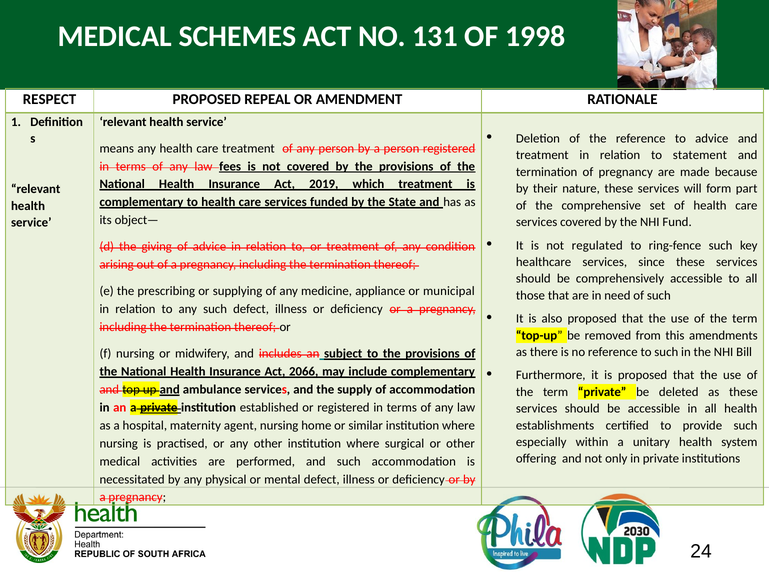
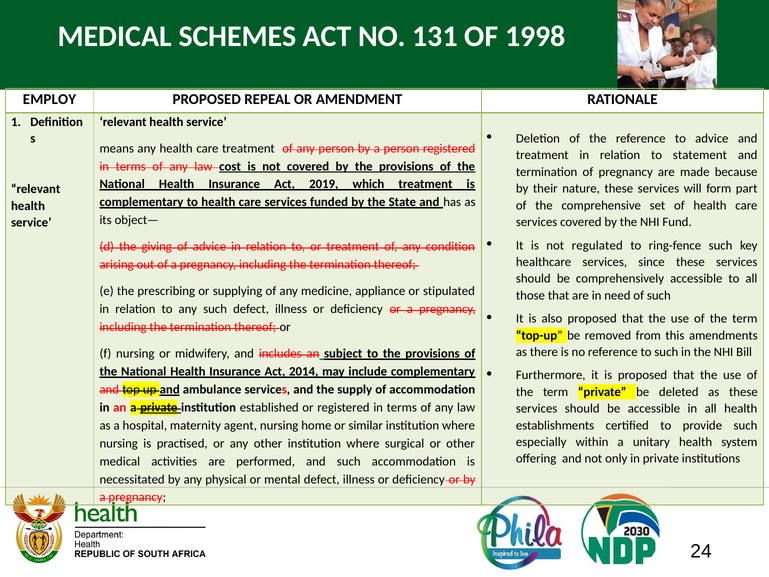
RESPECT: RESPECT -> EMPLOY (49, 99)
fees: fees -> cost (230, 166)
municipal: municipal -> stipulated (449, 291)
2066: 2066 -> 2014 (304, 371)
